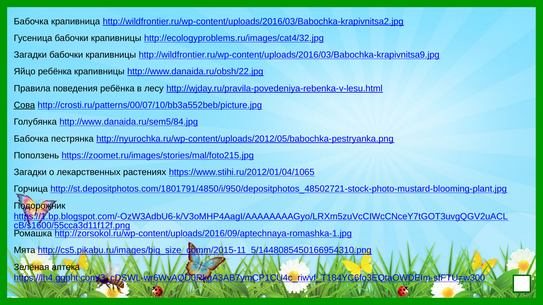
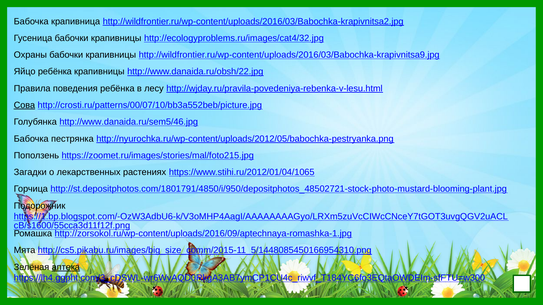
Загадки: Загадки -> Охраны (30, 55)
http://www.danaida.ru/sem5/84.jpg: http://www.danaida.ru/sem5/84.jpg -> http://www.danaida.ru/sem5/46.jpg (129, 122)
аптека underline: none -> present (66, 267)
